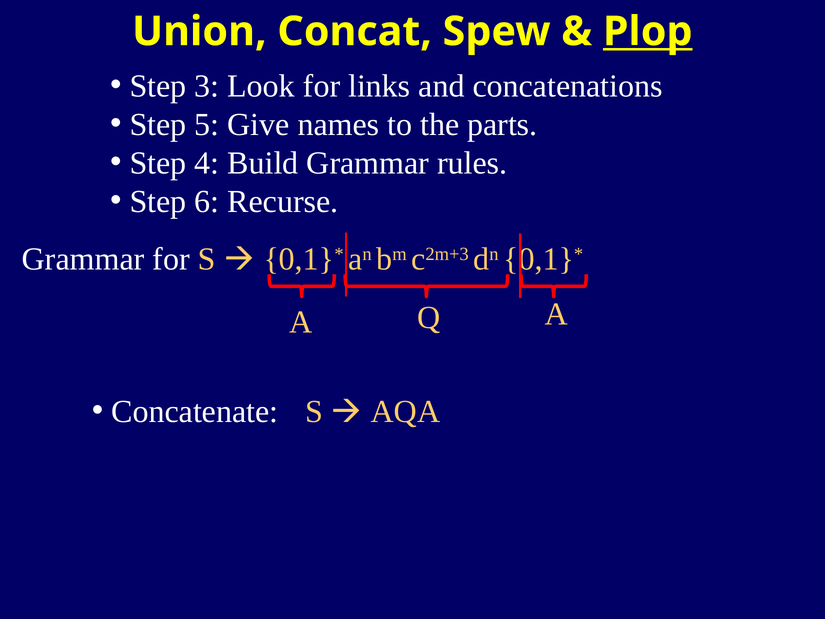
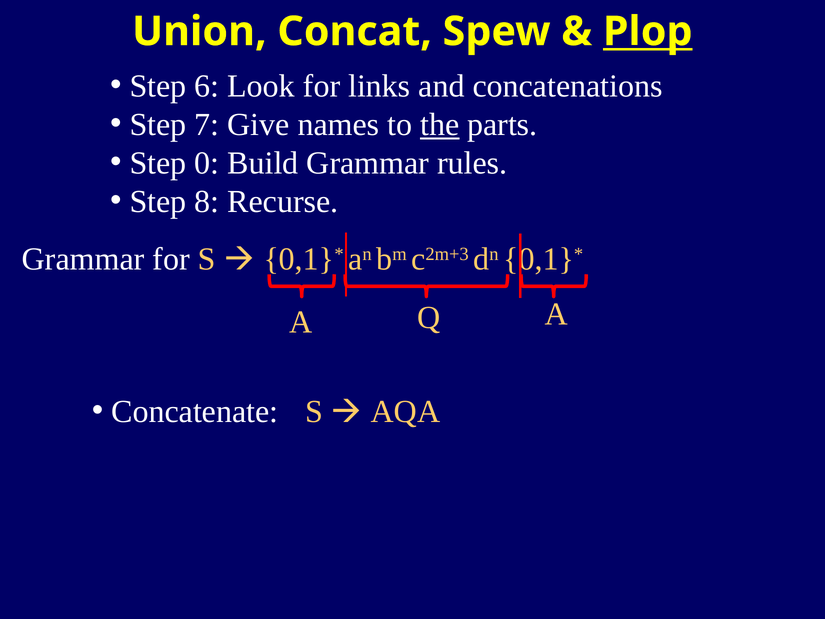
3: 3 -> 6 (207, 86)
5: 5 -> 7 (207, 124)
the underline: none -> present (440, 124)
4: 4 -> 0 (207, 163)
6: 6 -> 8 (207, 202)
